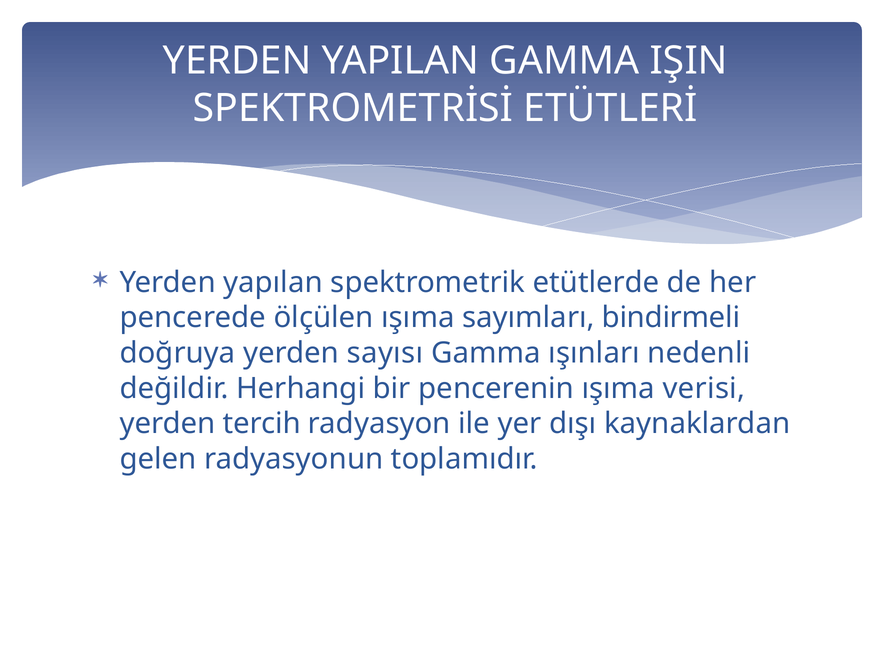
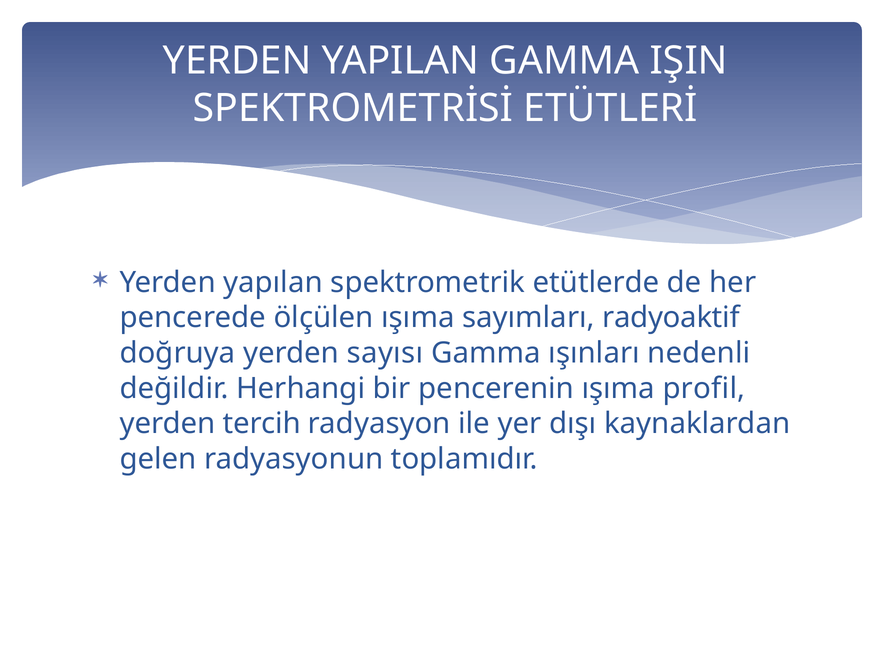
bindirmeli: bindirmeli -> radyoaktif (671, 318)
verisi: verisi -> profil (704, 388)
